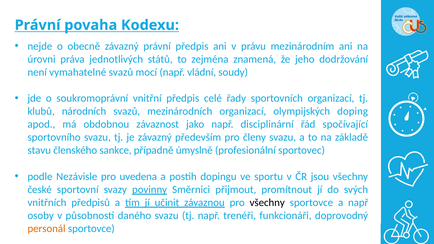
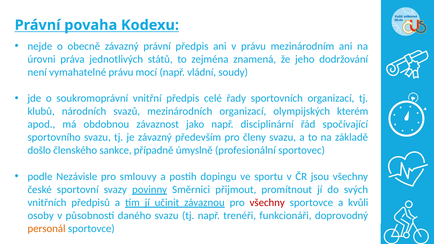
vymahatelné svazů: svazů -> právu (121, 72)
doping: doping -> kterém (353, 111)
stavu: stavu -> došlo (39, 150)
uvedena: uvedena -> smlouvy (138, 177)
všechny colour: black -> red (267, 203)
a např: např -> kvůli (358, 203)
